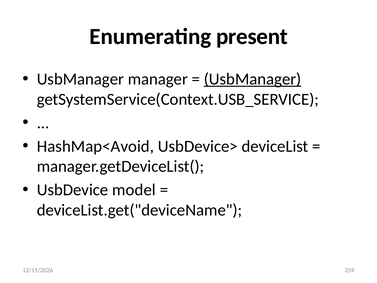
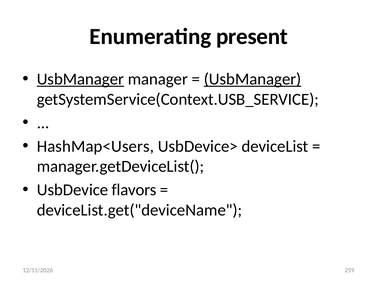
UsbManager underline: none -> present (80, 79)
HashMap<Avoid: HashMap<Avoid -> HashMap<Users (95, 146)
model: model -> flavors (134, 190)
